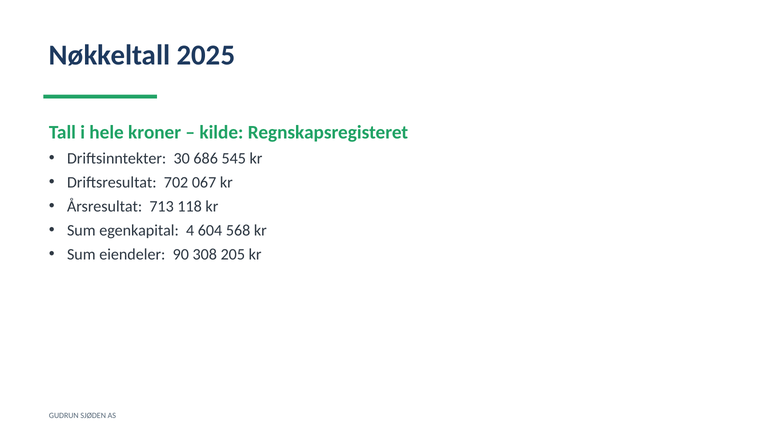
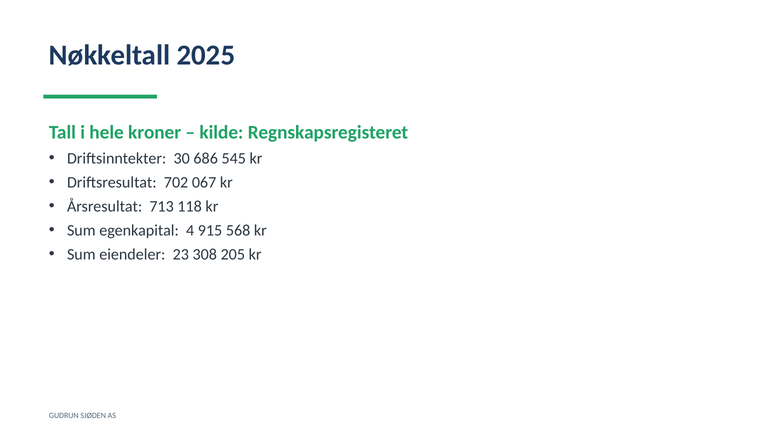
604: 604 -> 915 (210, 231)
90: 90 -> 23 (181, 255)
